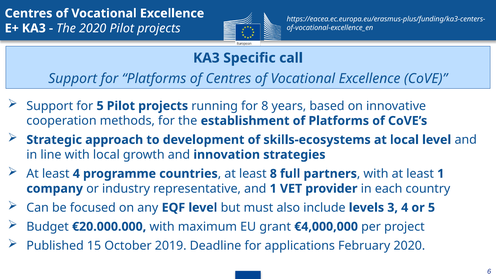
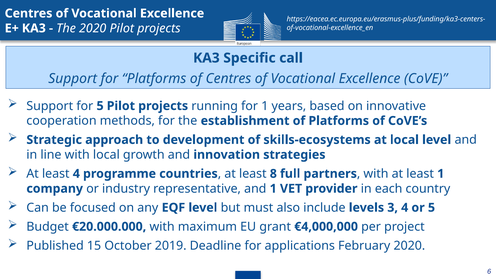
for 8: 8 -> 1 (265, 106)
